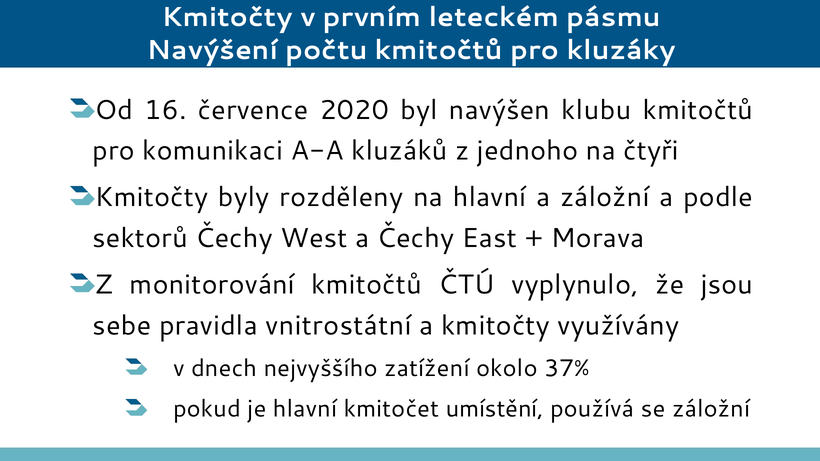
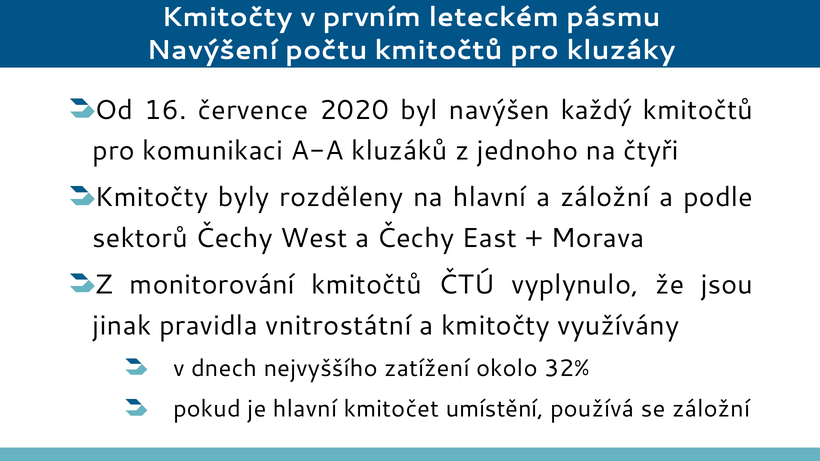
klubu: klubu -> každý (597, 110)
sebe: sebe -> jinak (122, 326)
37%: 37% -> 32% (567, 368)
